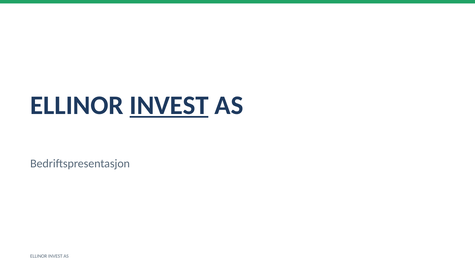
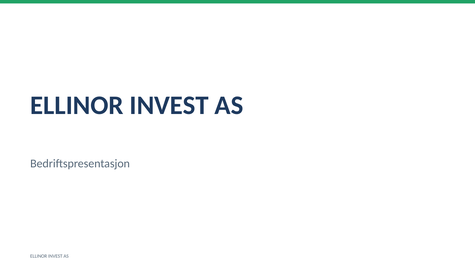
INVEST underline: present -> none (169, 105)
